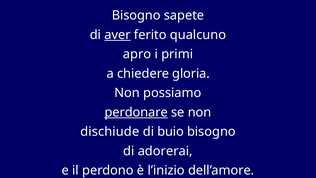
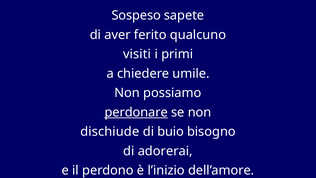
Bisogno: Bisogno -> Sospeso (136, 15)
aver underline: present -> none (118, 35)
apro: apro -> visiti (137, 54)
gloria: gloria -> umile (191, 73)
